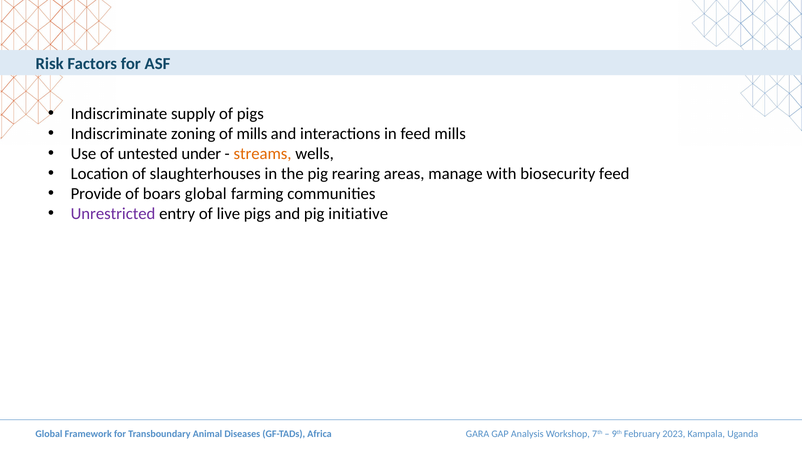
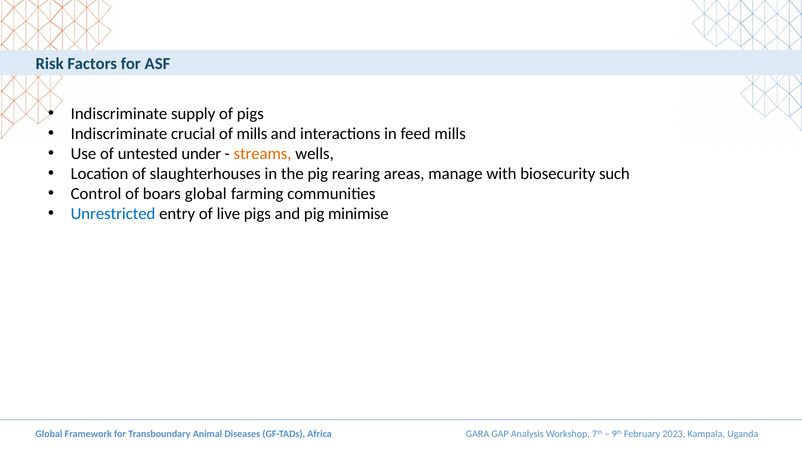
zoning: zoning -> crucial (193, 134)
biosecurity feed: feed -> such (614, 174)
Provide: Provide -> Control (96, 194)
Unrestricted colour: purple -> blue (113, 214)
initiative: initiative -> minimise (358, 214)
